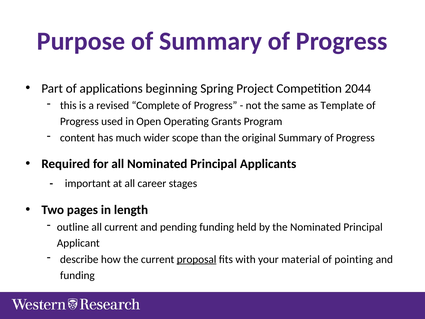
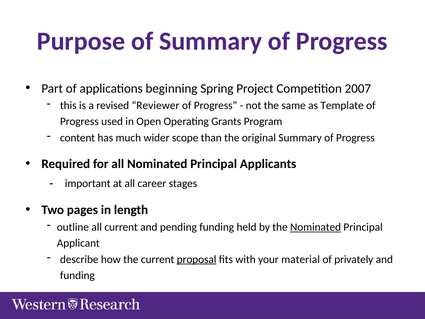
2044: 2044 -> 2007 (358, 88)
Complete: Complete -> Reviewer (156, 105)
Nominated underline: none -> present (316, 227)
pointing: pointing -> privately (354, 259)
